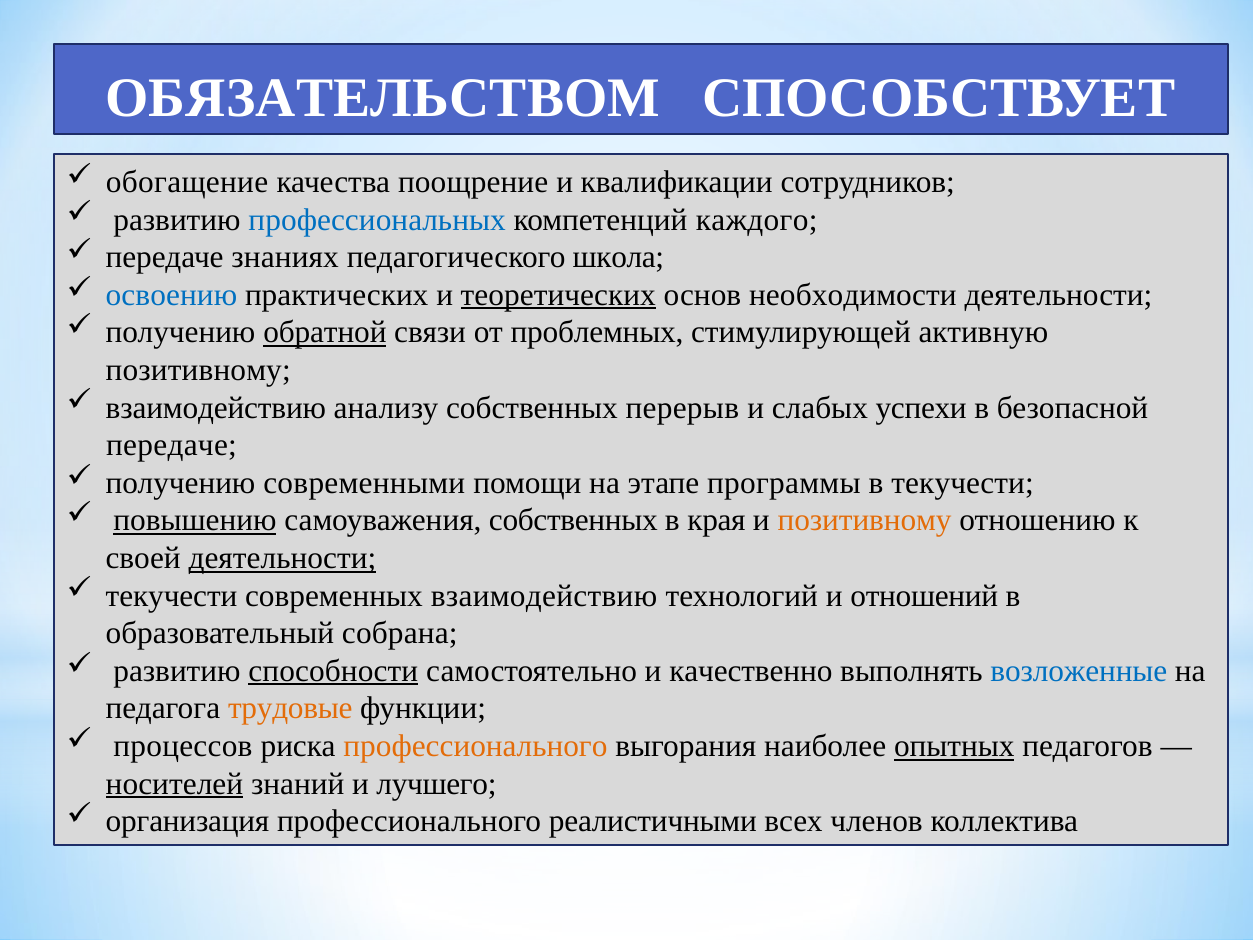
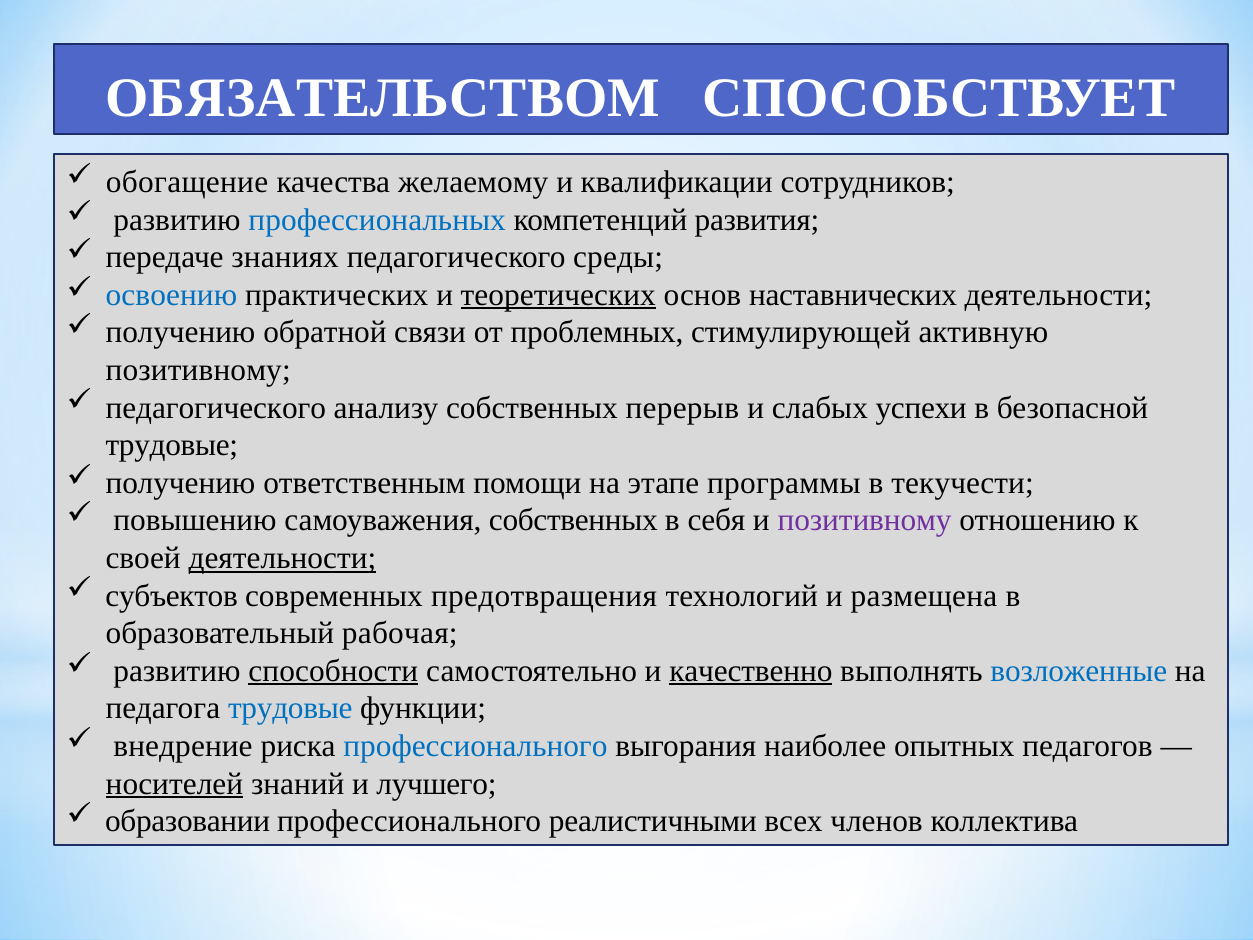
поощрение: поощрение -> желаемому (473, 182)
каждого: каждого -> развития (757, 220)
школа: школа -> среды (618, 257)
необходимости: необходимости -> наставнических (853, 295)
обратной underline: present -> none (325, 332)
взаимодействию: взаимодействию -> педагогического (216, 408)
передаче: передаче -> трудовые (172, 445)
современными: современными -> ответственным (364, 483)
повышению underline: present -> none (195, 520)
края: края -> себя (716, 520)
позитивному colour: orange -> purple (865, 520)
текучести: текучести -> субъектов (172, 596)
современных взаимодействию: взаимодействию -> предотвращения (544, 596)
отношений: отношений -> размещена (924, 596)
собрана: собрана -> рабочая (400, 633)
качественно underline: none -> present (751, 671)
трудовые colour: orange -> blue (290, 708)
процессов: процессов -> внедрение (183, 746)
профессионального colour: orange -> blue (475, 746)
опытных underline: present -> none (954, 746)
организация: организация -> образовании (188, 821)
